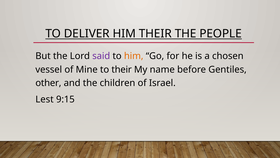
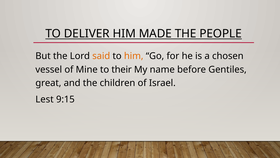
HIM THEIR: THEIR -> MADE (155, 33)
said colour: purple -> orange (101, 56)
other: other -> great (48, 83)
